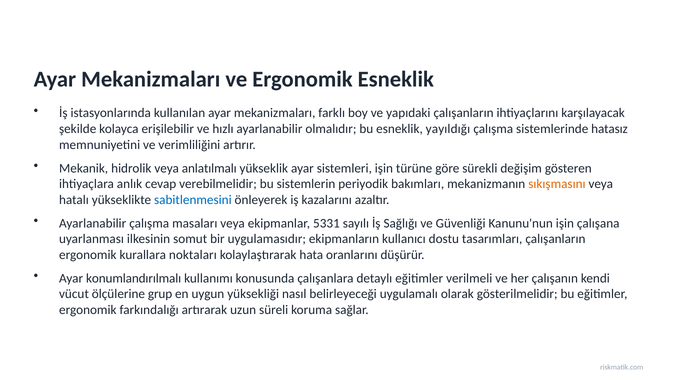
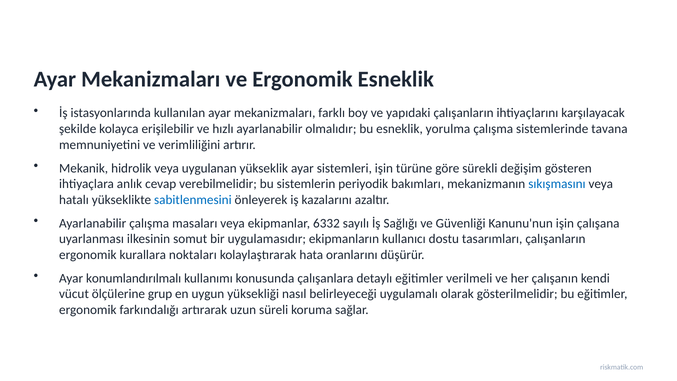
yayıldığı: yayıldığı -> yorulma (448, 129)
hatasız: hatasız -> tavana (609, 129)
anlatılmalı: anlatılmalı -> uygulanan (209, 168)
sıkışmasını colour: orange -> blue (557, 184)
5331: 5331 -> 6332 (326, 223)
